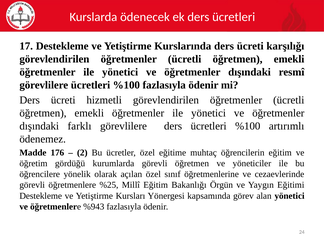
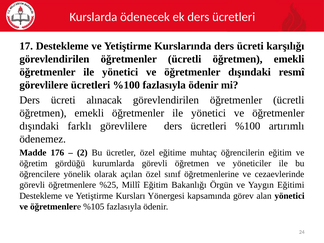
hizmetli: hizmetli -> alınacak (104, 100)
%943: %943 -> %105 (94, 207)
